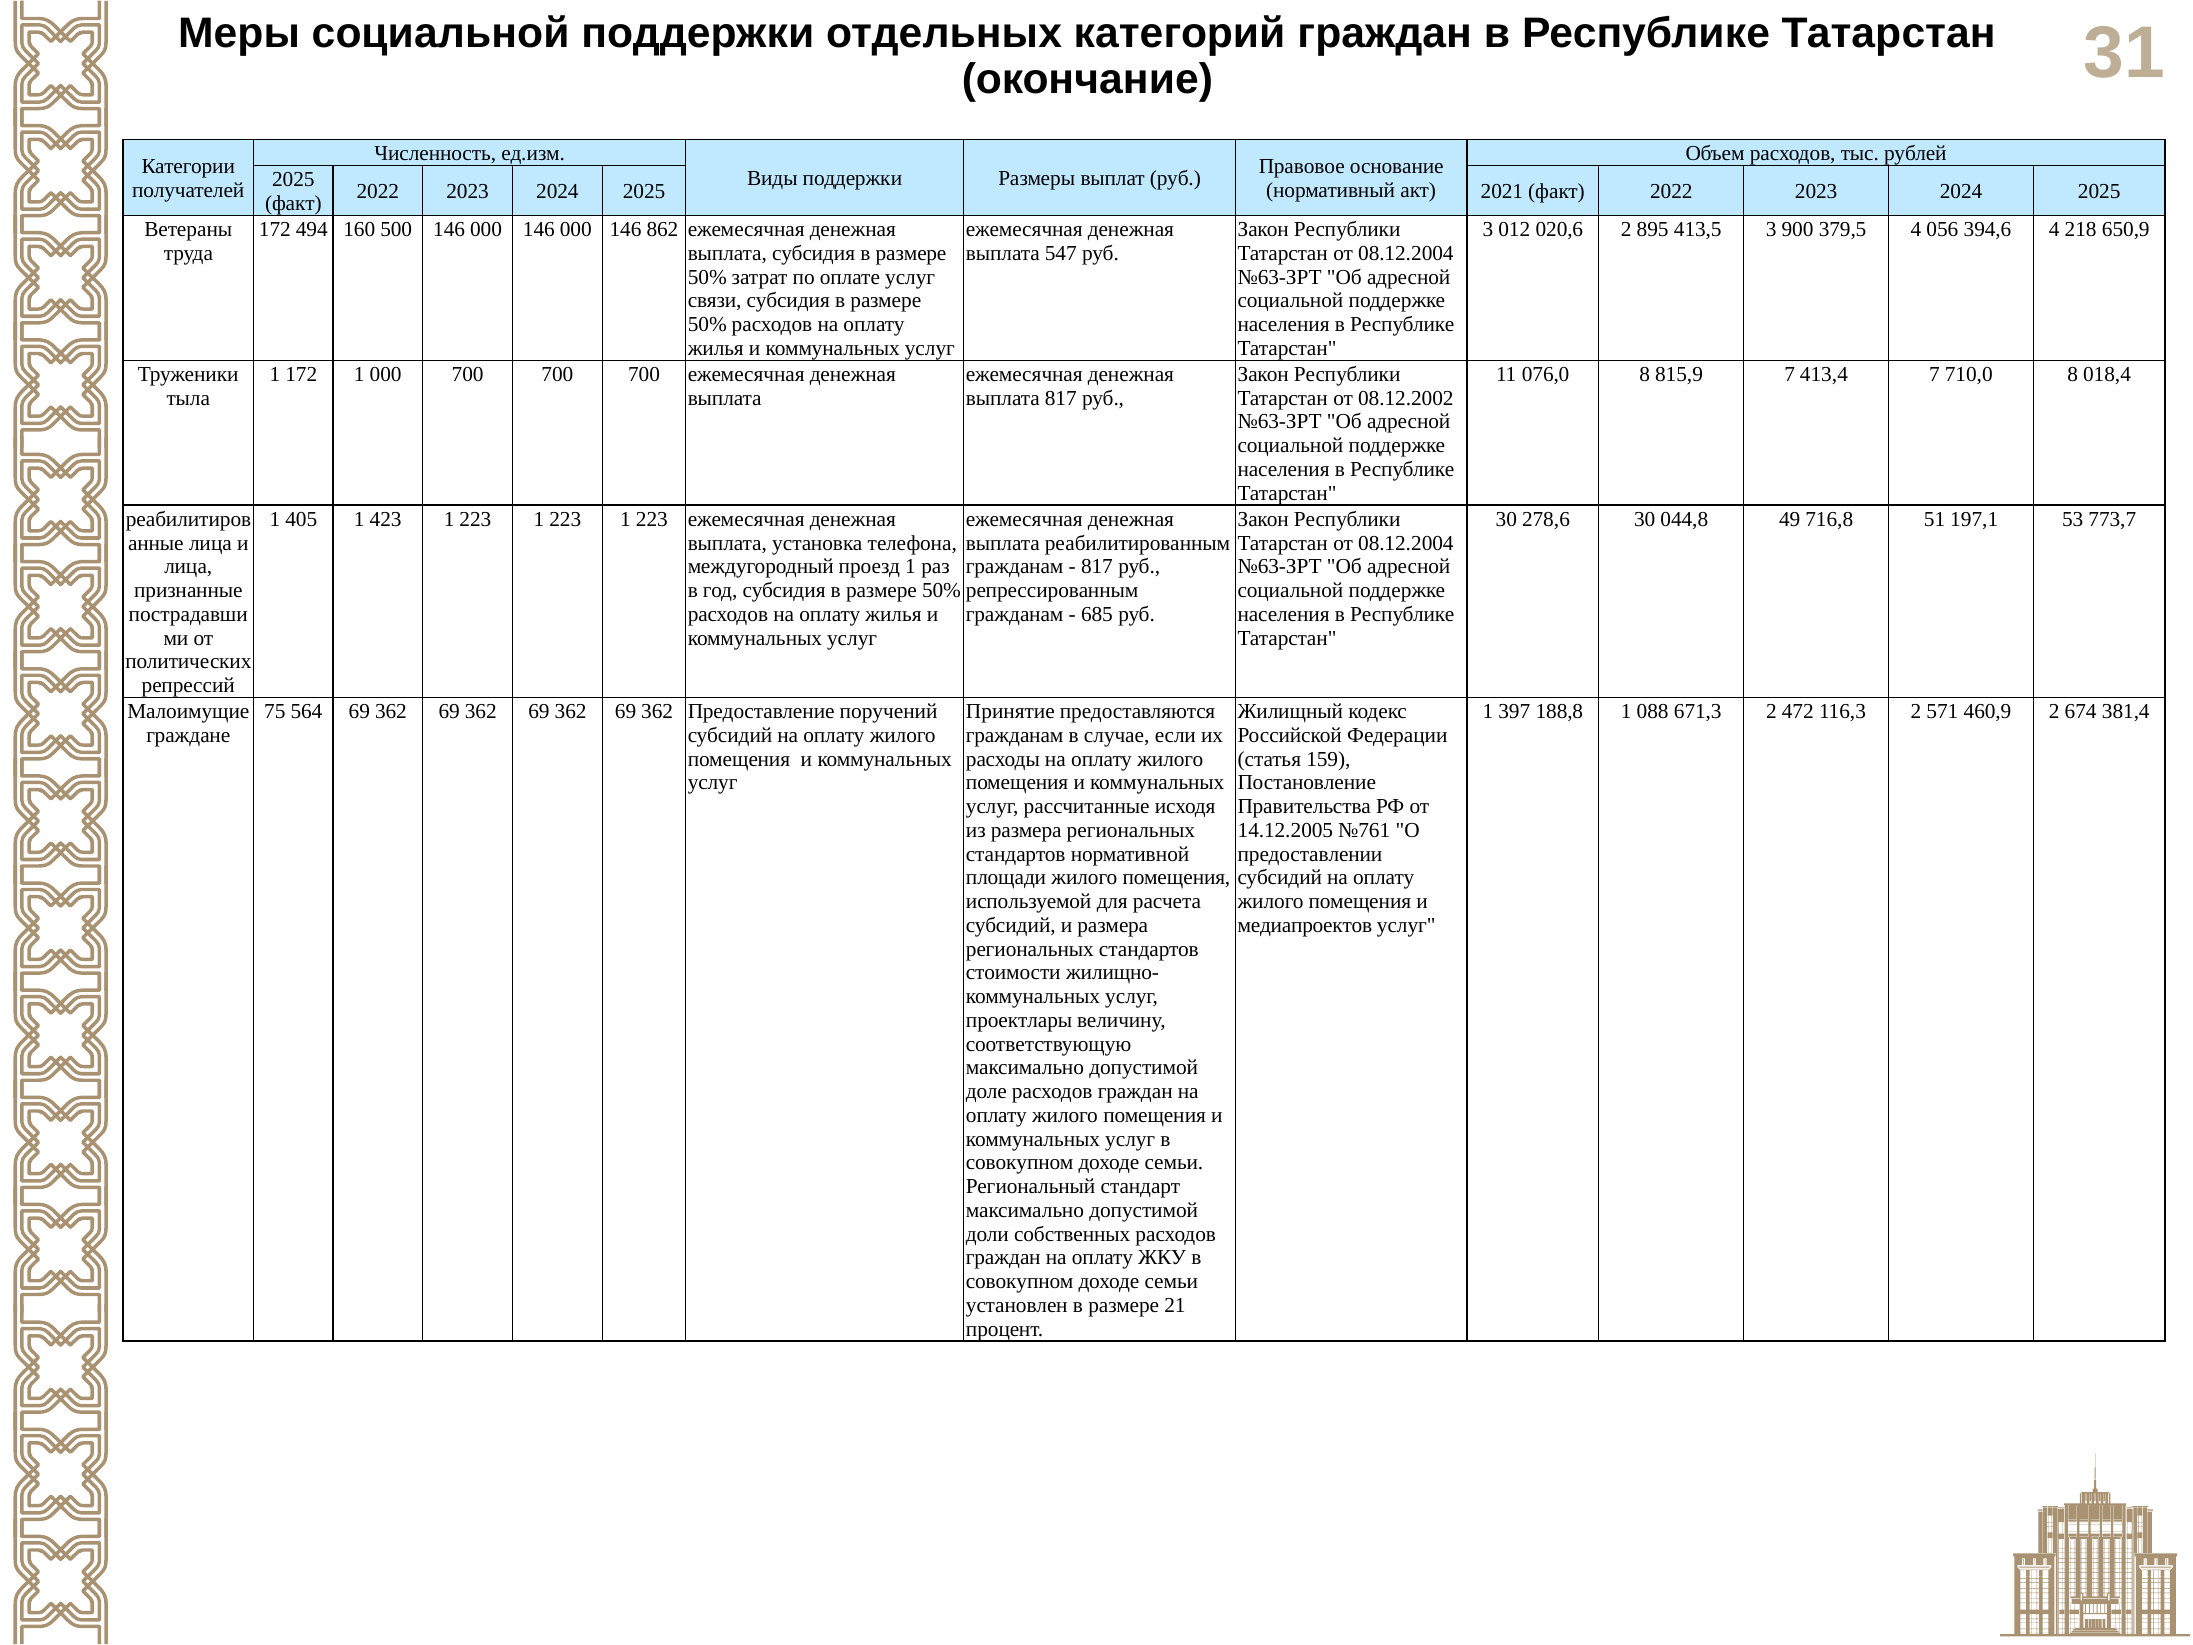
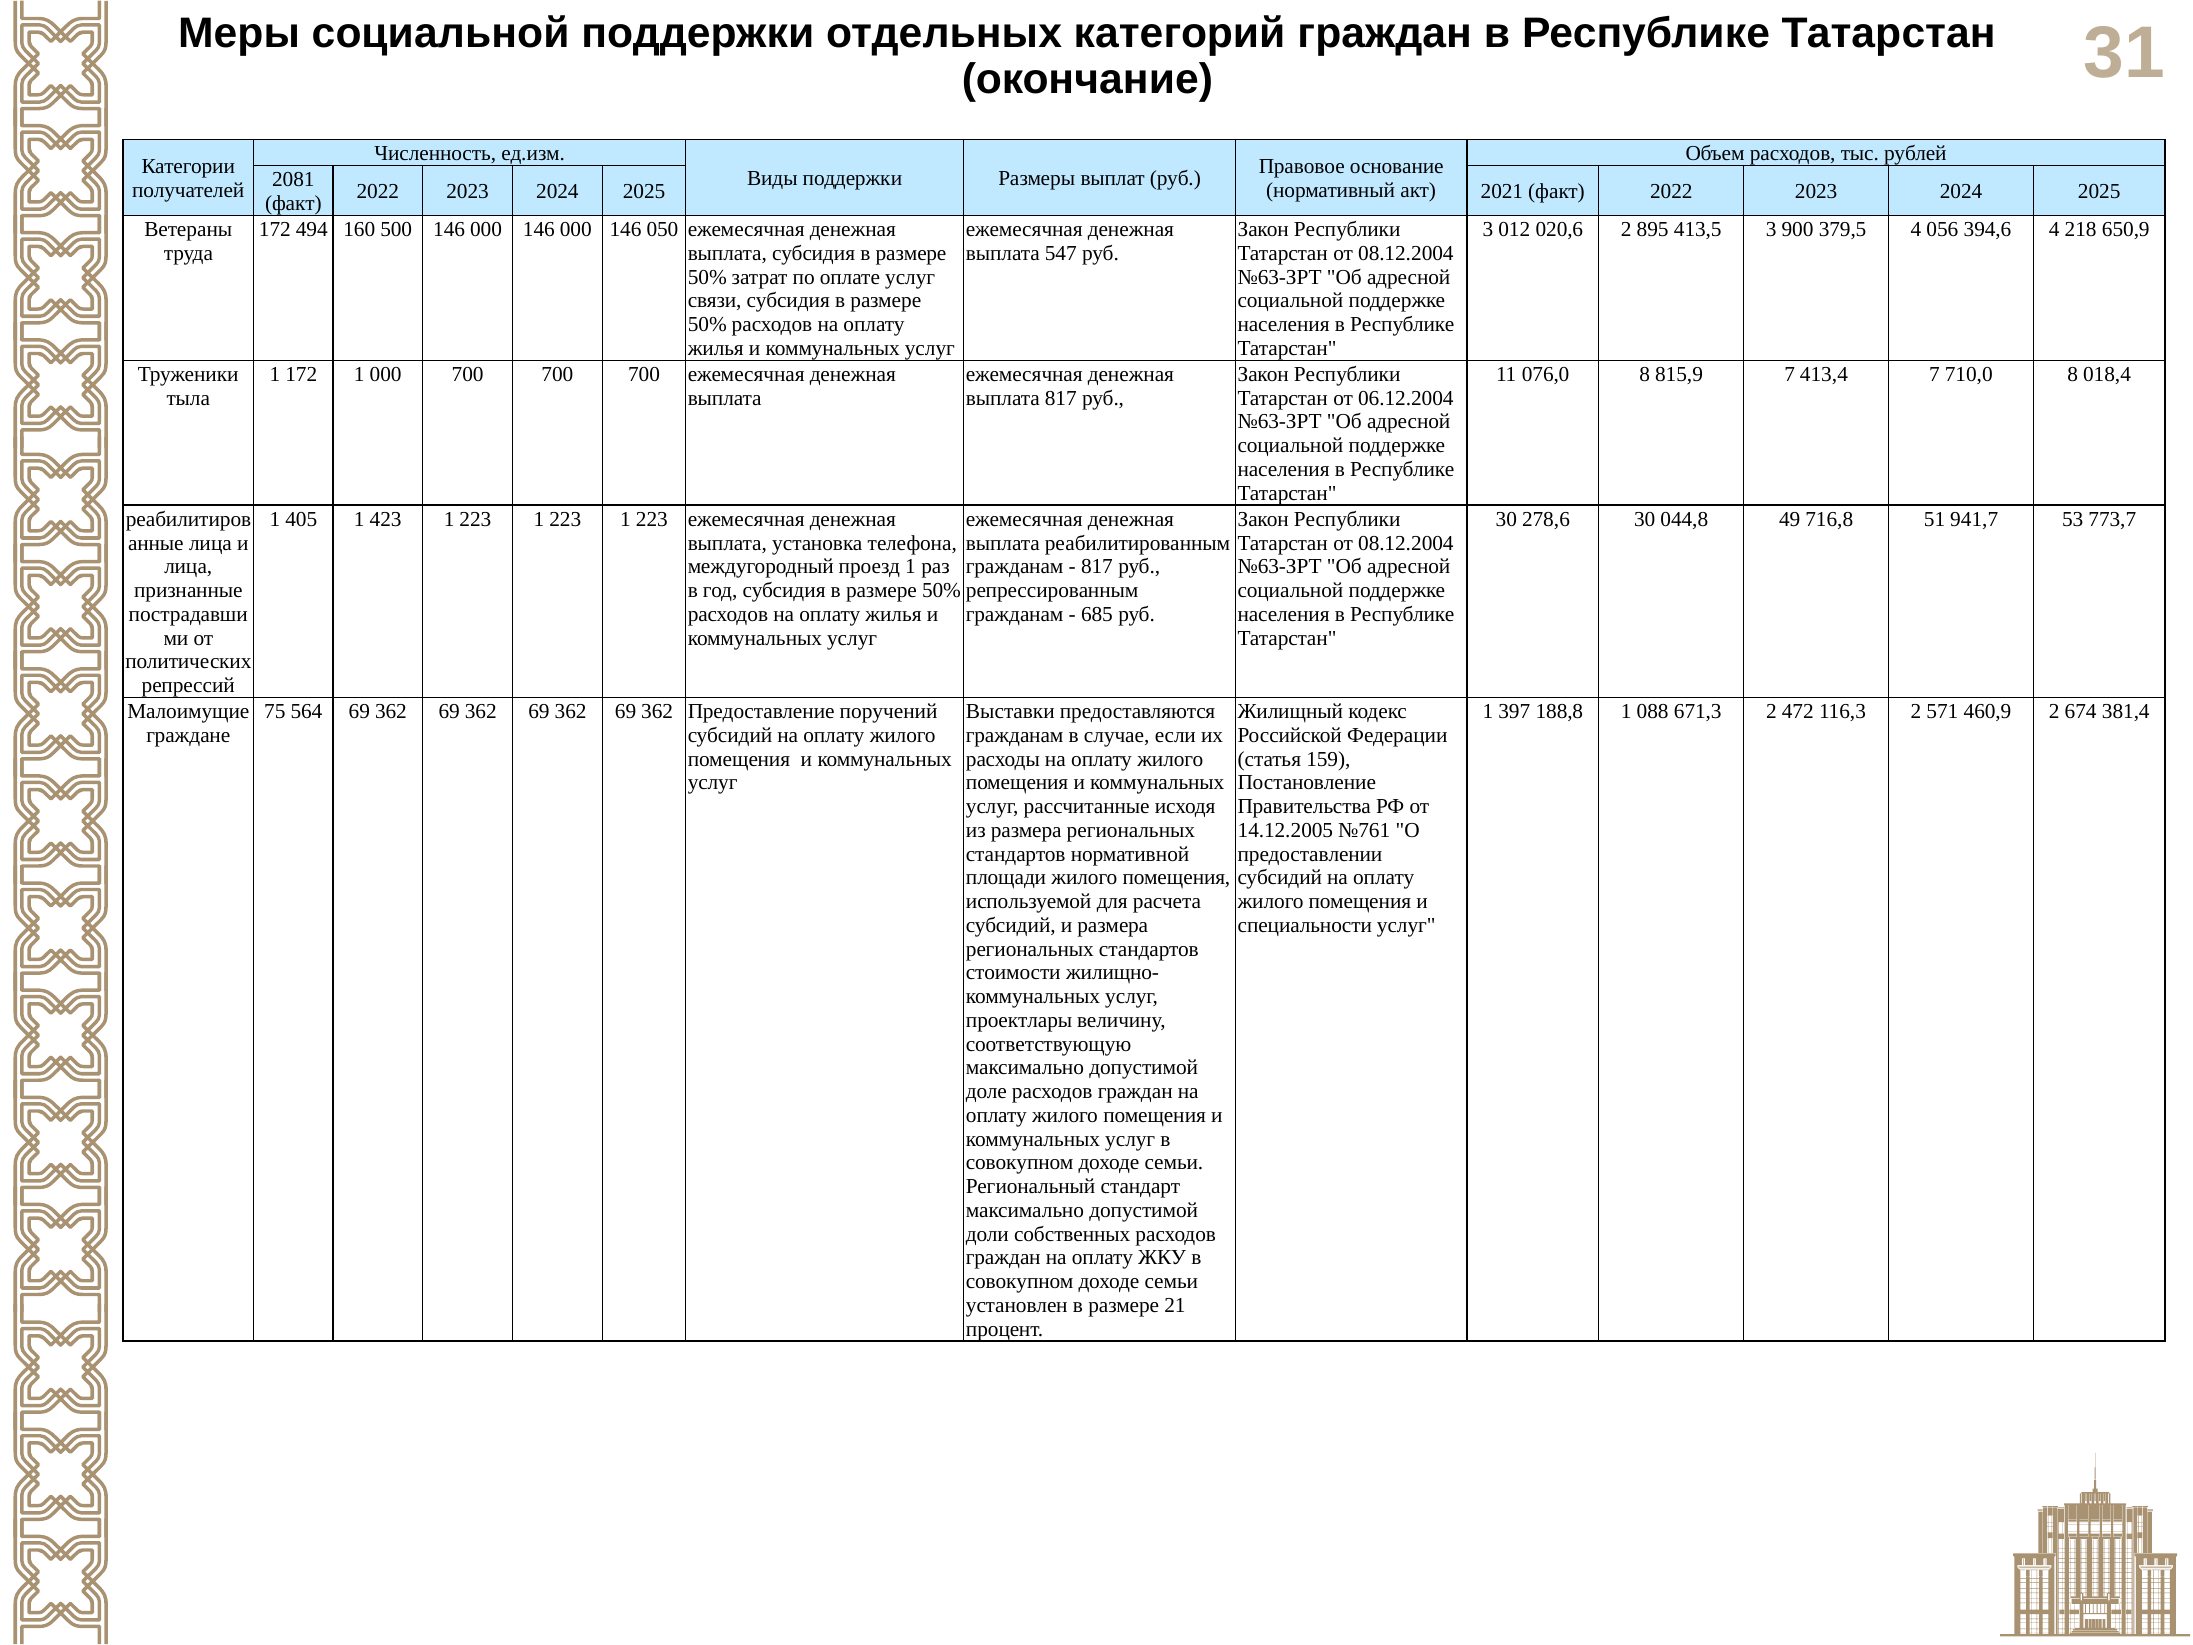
2025: 2025 -> 2081 (293, 180)
862: 862 -> 050 (662, 230)
08.12.2002: 08.12.2002 -> 06.12.2004 (1406, 398)
197,1: 197,1 -> 941,7 (1974, 519)
Принятие: Принятие -> Выставки (1010, 711)
медиапроектов: медиапроектов -> специальности (1305, 925)
